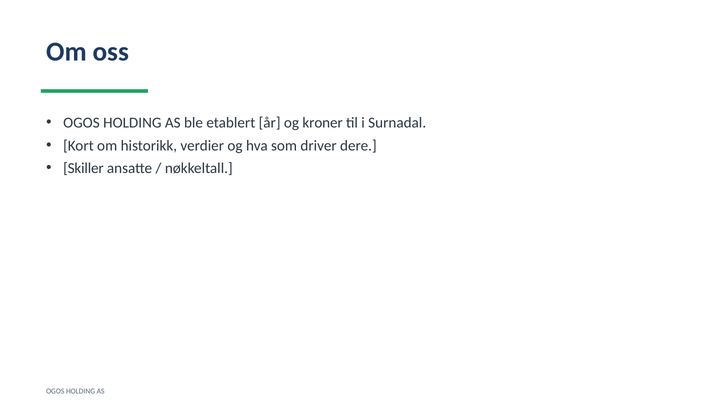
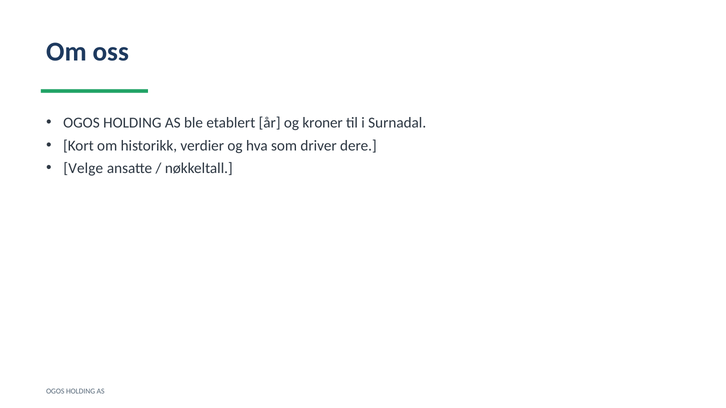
Skiller: Skiller -> Velge (83, 168)
